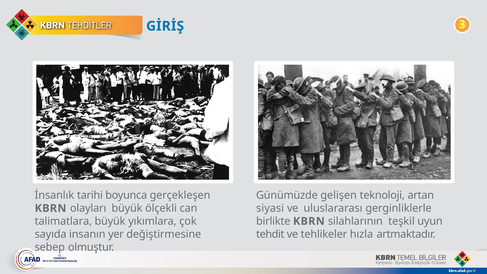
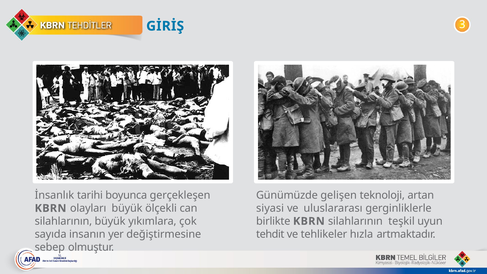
talimatlara: talimatlara -> silahlarının (63, 221)
